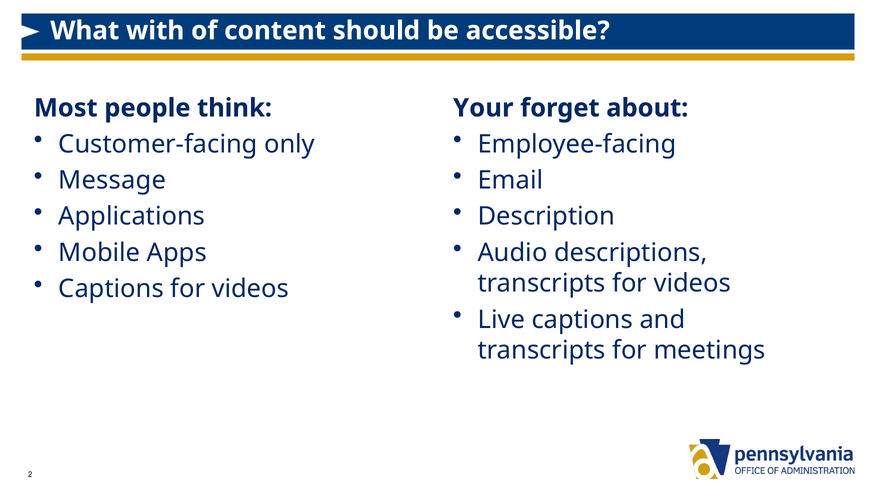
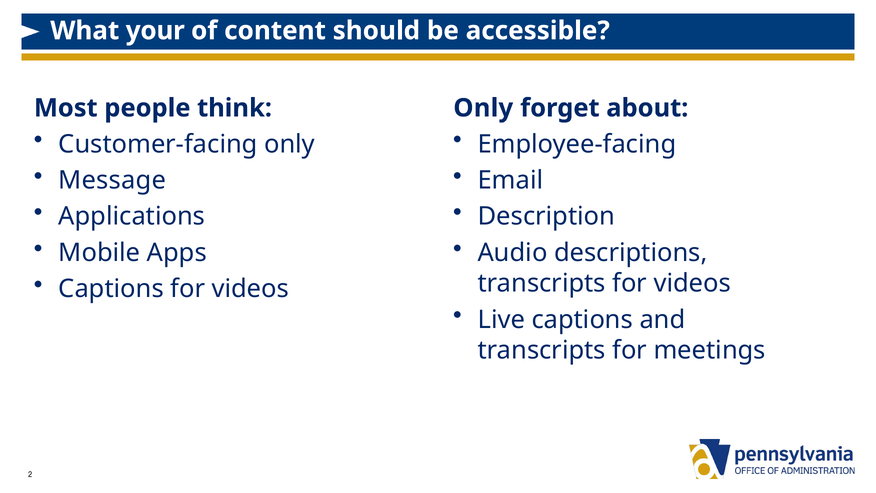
with: with -> your (155, 31)
Your: Your -> Only (483, 108)
